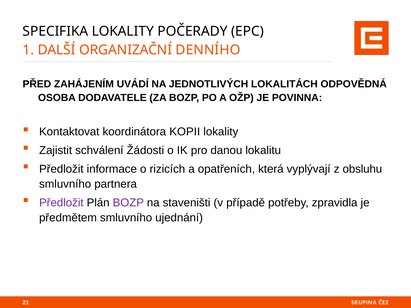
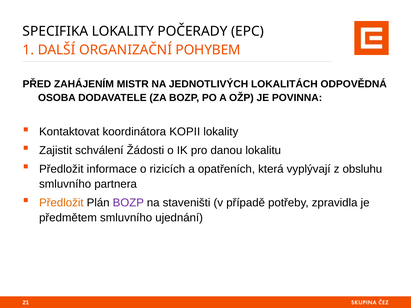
DENNÍHO: DENNÍHO -> POHYBEM (208, 50)
UVÁDÍ: UVÁDÍ -> MISTR (133, 84)
Předložit colour: purple -> orange (61, 203)
